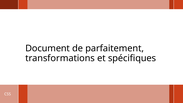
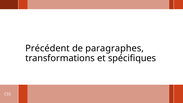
Document: Document -> Précédent (48, 48)
parfaitement: parfaitement -> paragraphes (115, 48)
